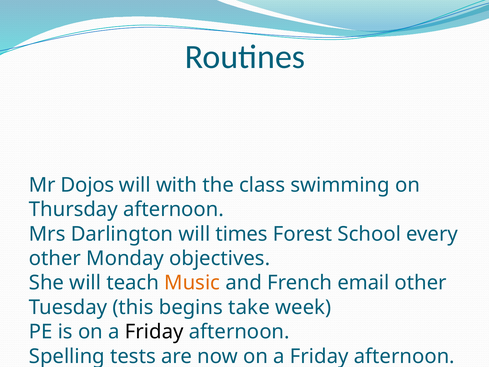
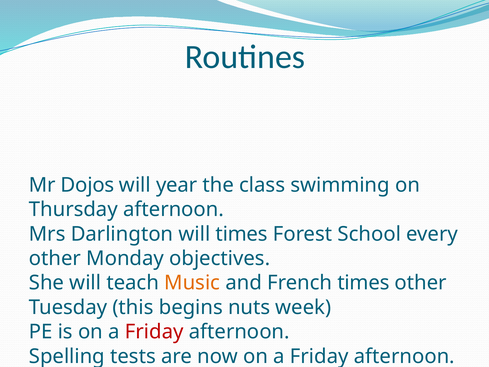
with: with -> year (177, 185)
French email: email -> times (363, 283)
take: take -> nuts (249, 307)
Friday colour: black -> red (154, 332)
